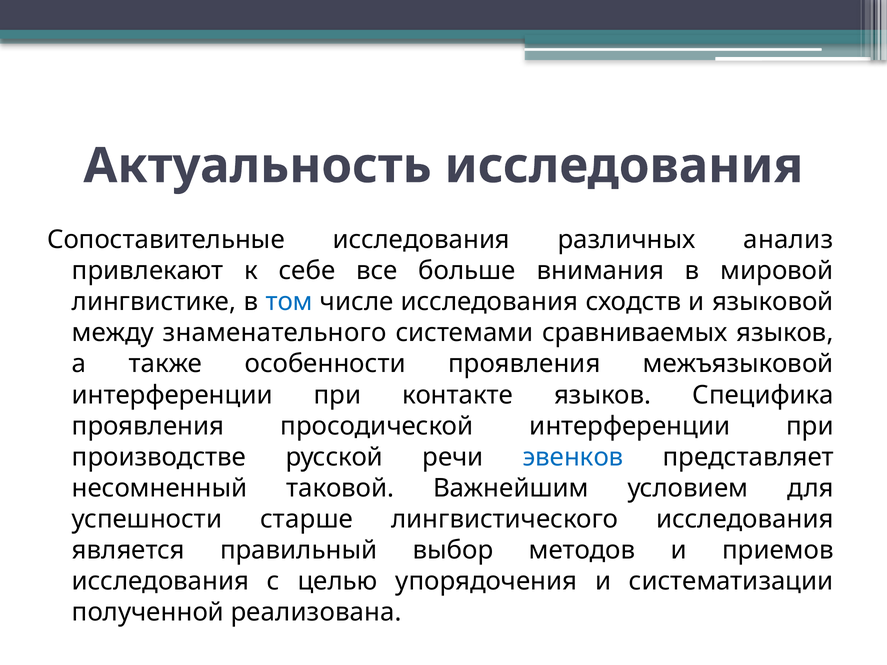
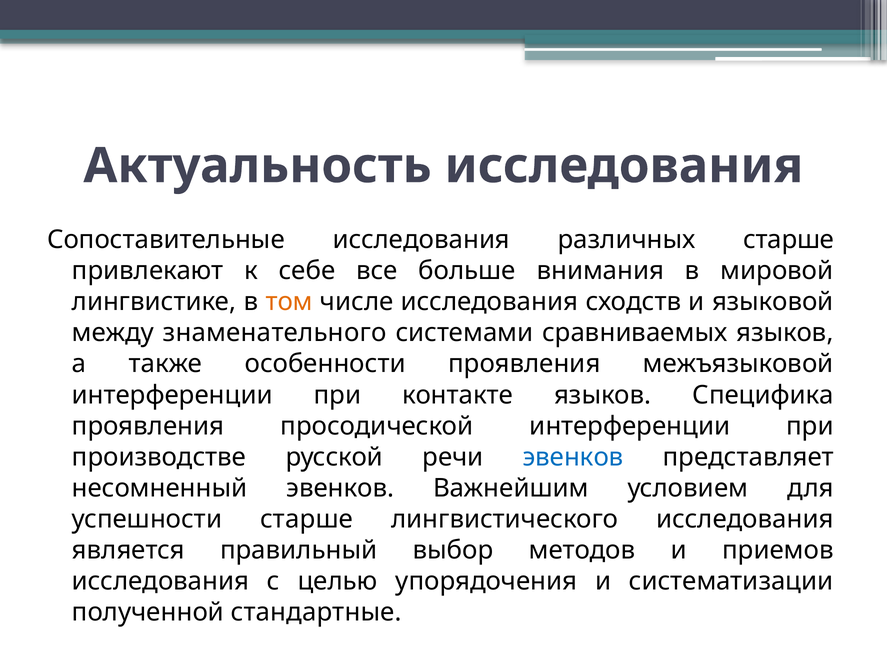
различных анализ: анализ -> старше (789, 240)
том colour: blue -> orange (289, 302)
несомненный таковой: таковой -> эвенков (340, 488)
реализована: реализована -> стандартные (316, 612)
